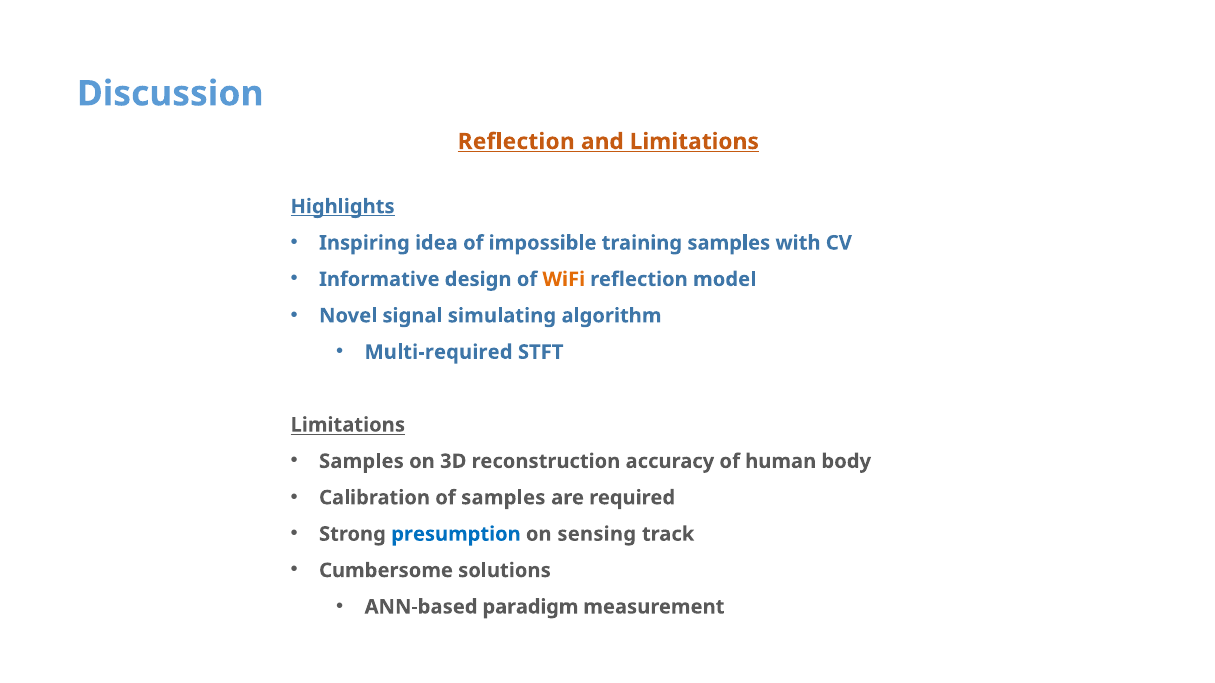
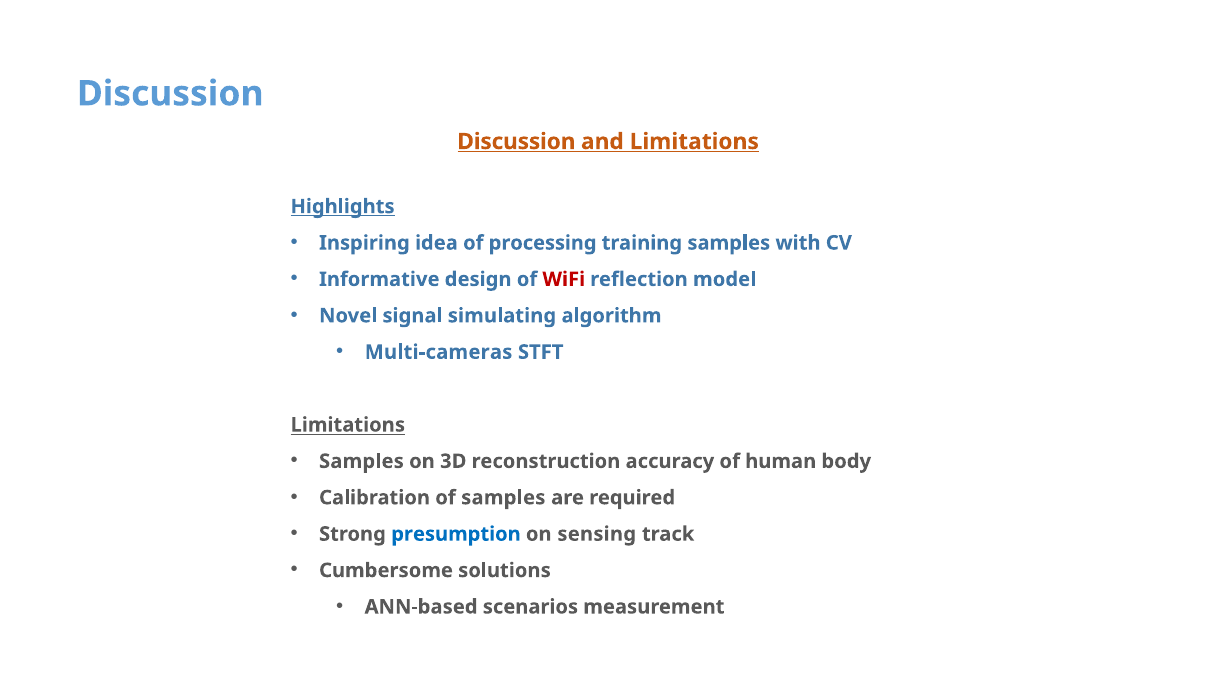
Reflection: Reflection -> Discussion (516, 142)
impossible: impossible -> processing (543, 243)
WiFi colour: orange -> red (564, 280)
Multi-required: Multi-required -> Multi-cameras (439, 352)
paradigm: paradigm -> scenarios (530, 607)
